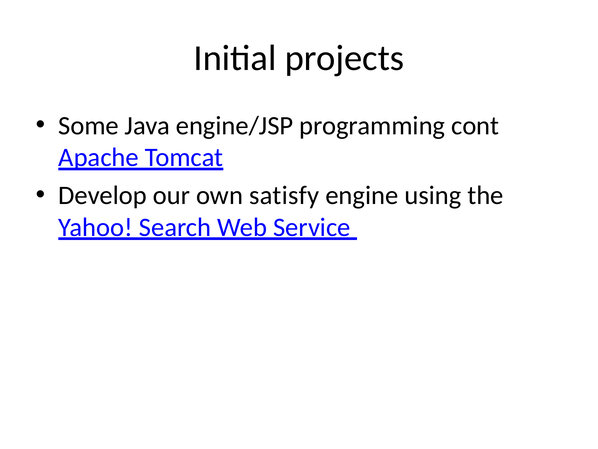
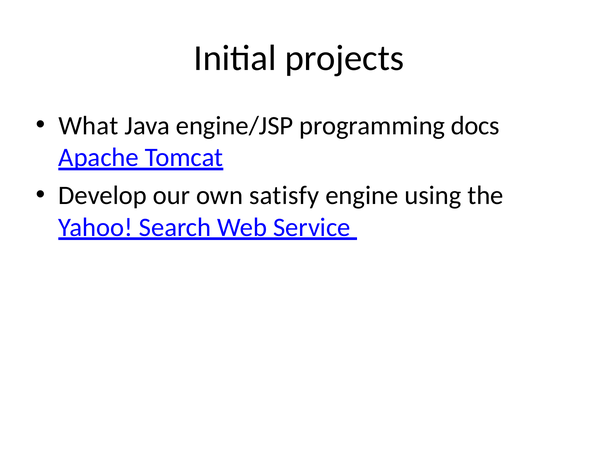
Some: Some -> What (88, 125)
cont: cont -> docs (475, 125)
